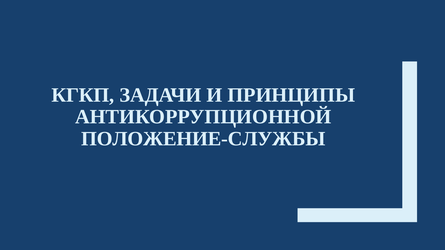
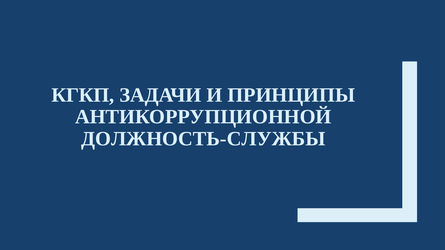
ПОЛОЖЕНИЕ-СЛУЖБЫ: ПОЛОЖЕНИЕ-СЛУЖБЫ -> ДОЛЖНОСТЬ-СЛУЖБЫ (203, 139)
